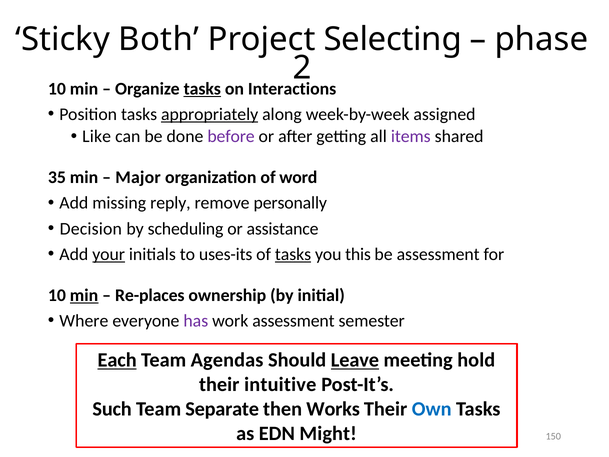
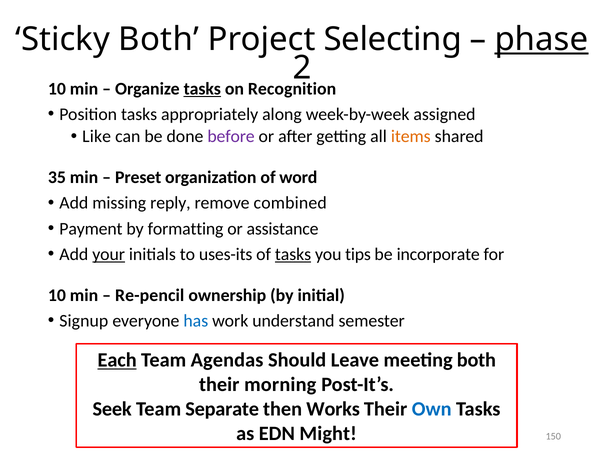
phase underline: none -> present (541, 39)
Interactions: Interactions -> Recognition (292, 89)
appropriately underline: present -> none (210, 114)
items colour: purple -> orange (411, 137)
Major: Major -> Preset (138, 177)
personally: personally -> combined (290, 203)
Decision: Decision -> Payment (91, 229)
scheduling: scheduling -> formatting (186, 229)
this: this -> tips (358, 254)
be assessment: assessment -> incorporate (438, 254)
min underline: present -> none (84, 295)
Re-places: Re-places -> Re-pencil (150, 295)
Where: Where -> Signup (84, 321)
has colour: purple -> blue (196, 321)
work assessment: assessment -> understand (293, 321)
Leave underline: present -> none (355, 360)
meeting hold: hold -> both (476, 360)
intuitive: intuitive -> morning (280, 384)
Such: Such -> Seek (112, 409)
